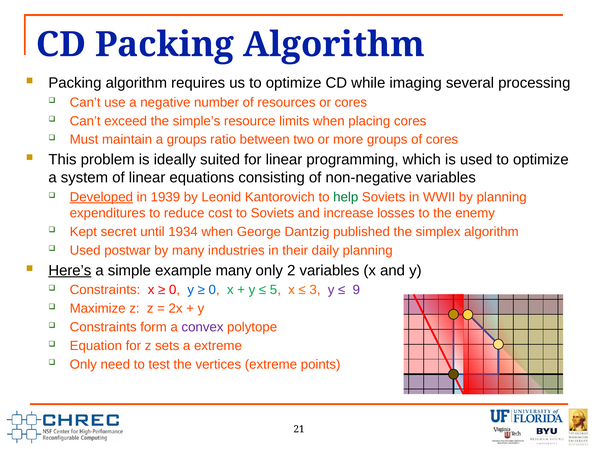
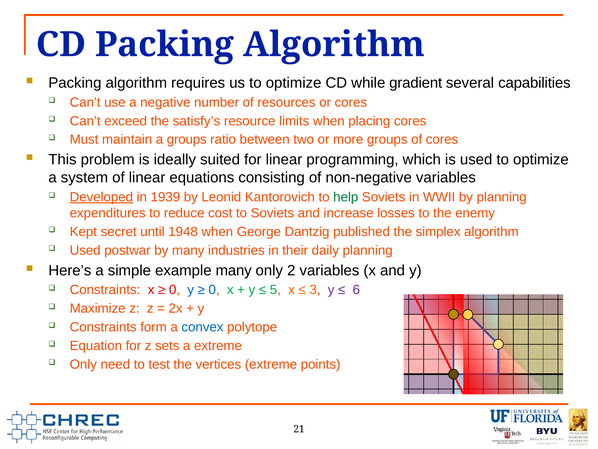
imaging: imaging -> gradient (416, 83)
processing: processing -> capabilities (534, 83)
simple’s: simple’s -> satisfy’s (196, 121)
1934: 1934 -> 1948 (183, 231)
Here’s underline: present -> none (70, 270)
9: 9 -> 6 (356, 290)
convex colour: purple -> blue (202, 327)
